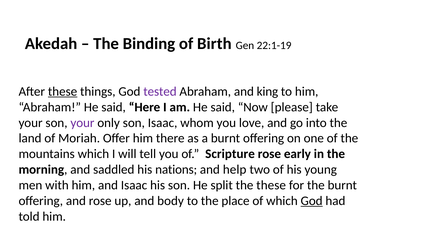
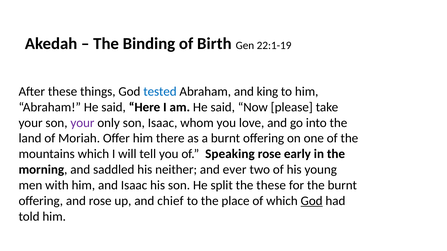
these underline: present -> none (63, 92)
tested colour: purple -> blue (160, 92)
Scripture: Scripture -> Speaking (230, 154)
nations: nations -> neither (176, 170)
help: help -> ever (235, 170)
body: body -> chief (170, 201)
